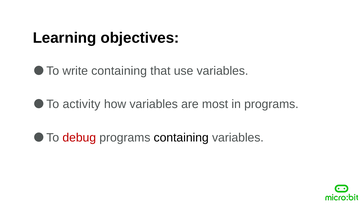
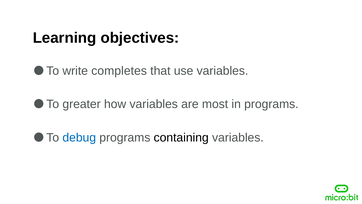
write containing: containing -> completes (119, 71)
activity: activity -> greater (82, 104)
debug colour: red -> blue (79, 137)
